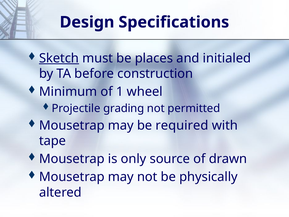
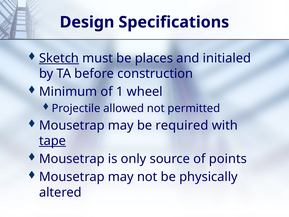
grading: grading -> allowed (124, 108)
tape underline: none -> present (53, 141)
drawn: drawn -> points (228, 159)
